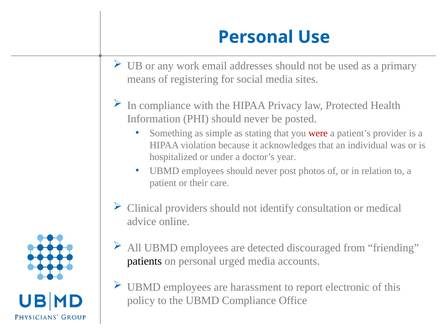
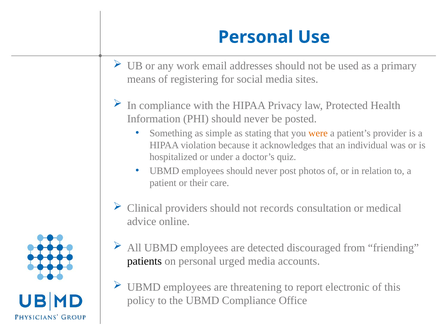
were colour: red -> orange (318, 133)
year: year -> quiz (287, 157)
identify: identify -> records (277, 208)
harassment: harassment -> threatening (256, 287)
